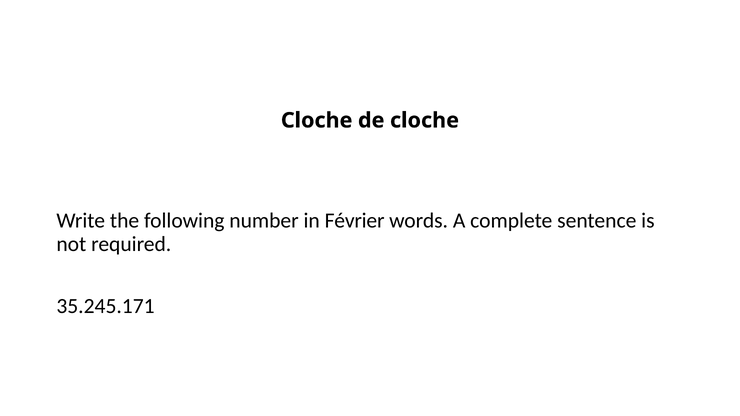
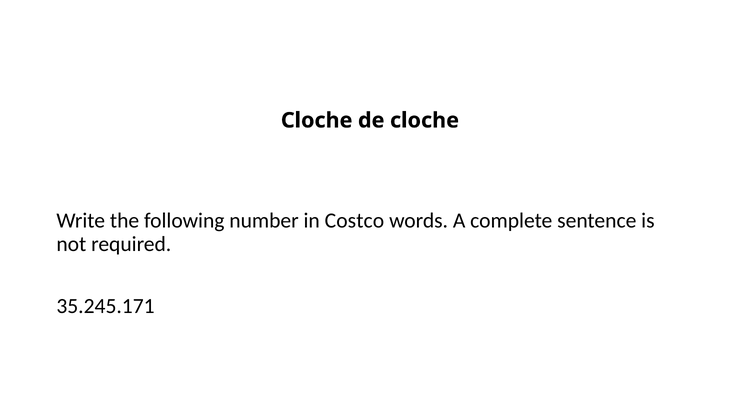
Février: Février -> Costco (354, 221)
